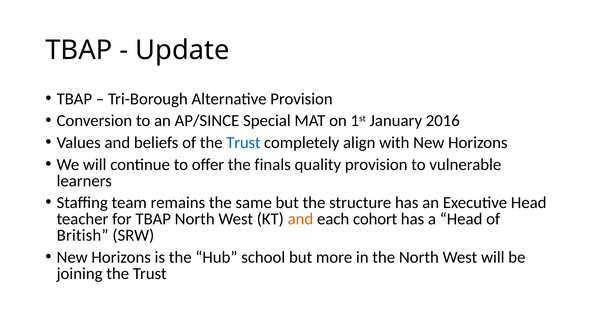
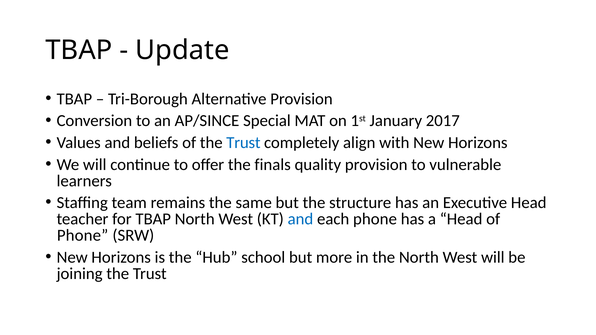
2016: 2016 -> 2017 (443, 121)
and colour: orange -> blue (300, 219)
each cohort: cohort -> phone (375, 219)
British: British -> Phone (83, 235)
